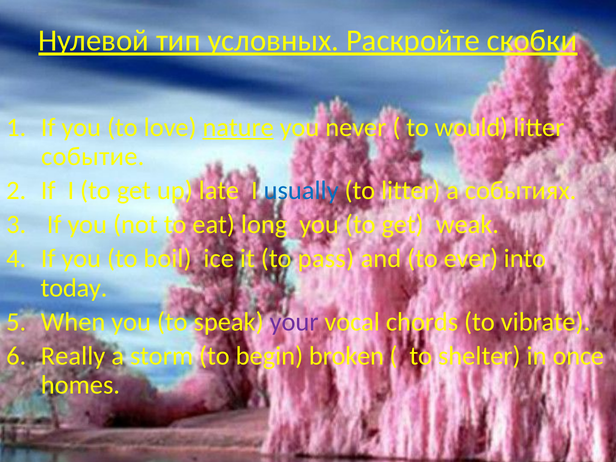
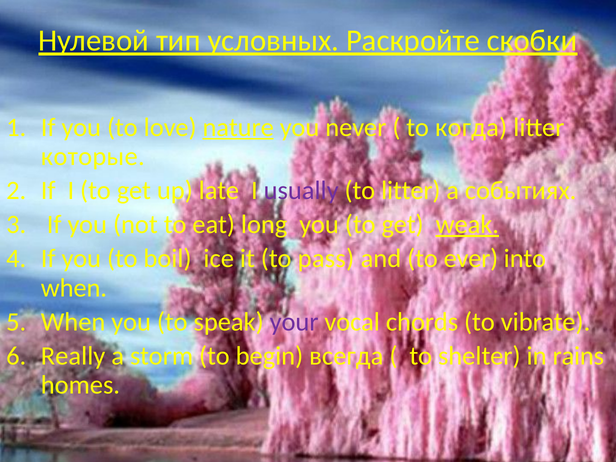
would: would -> когда (471, 127)
событие: событие -> которые (93, 156)
usually colour: blue -> purple (301, 191)
weak underline: none -> present (467, 225)
today: today -> when (74, 288)
broken: broken -> всегда (346, 356)
once: once -> rains (578, 356)
